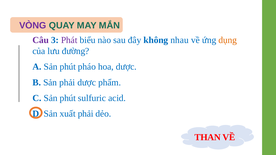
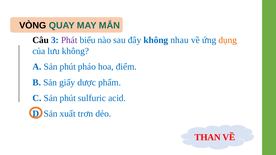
VÒNG colour: purple -> black (33, 25)
Câu colour: purple -> black (41, 40)
lưu đường: đường -> không (76, 51)
hoa dược: dược -> điểm (126, 67)
Sản phải: phải -> giấy (67, 83)
xuất phải: phải -> trơn (86, 114)
